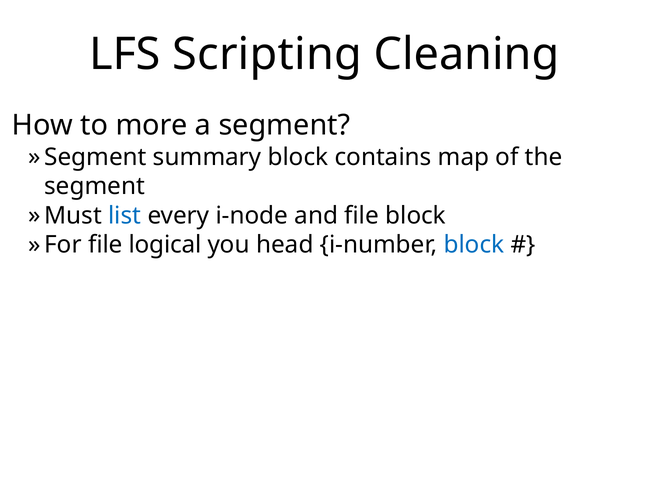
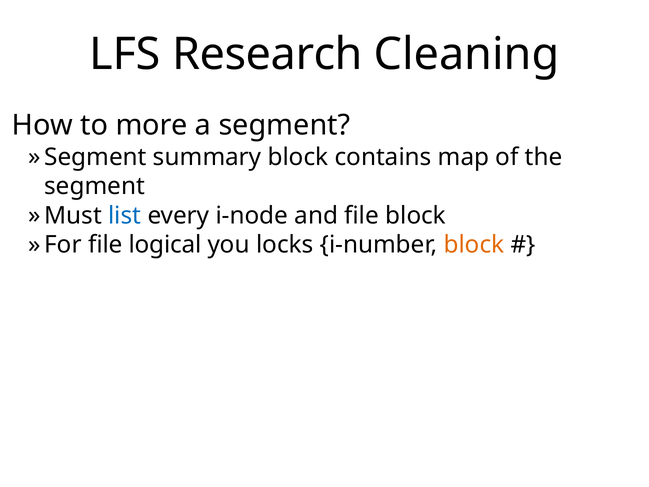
Scripting: Scripting -> Research (267, 54)
head: head -> locks (285, 245)
block colour: blue -> orange (474, 245)
